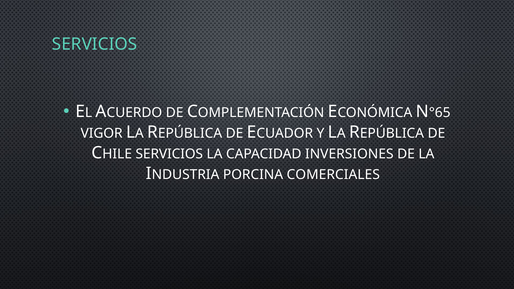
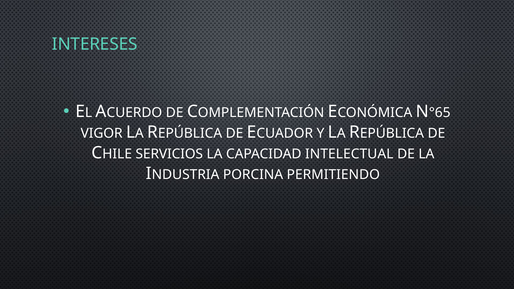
SERVICIOS: SERVICIOS -> INTERESES (95, 44)
INVERSIONES: INVERSIONES -> INTELECTUAL (349, 154)
COMERCIALES: COMERCIALES -> PERMITIENDO (333, 175)
